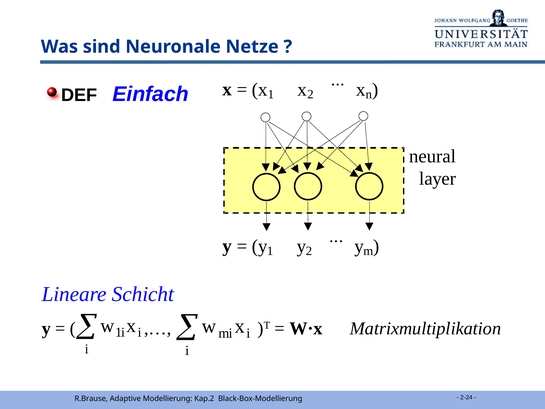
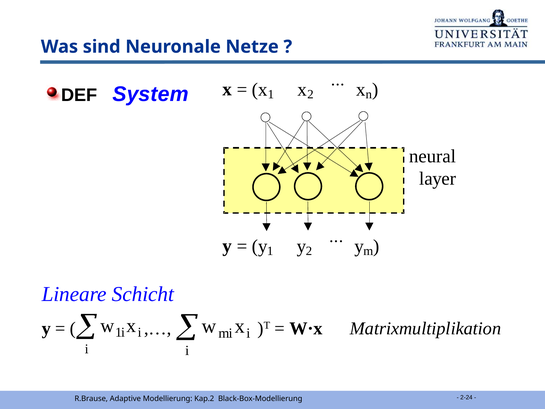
Einfach: Einfach -> System (150, 94)
